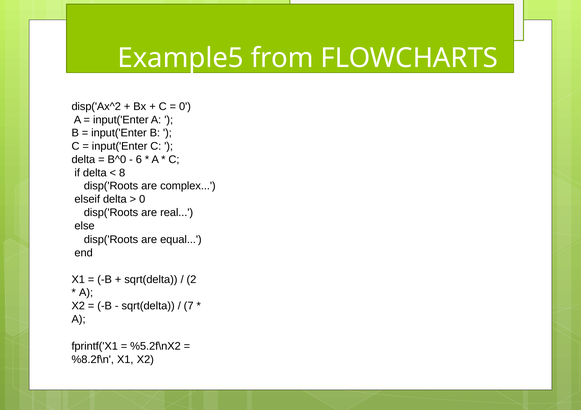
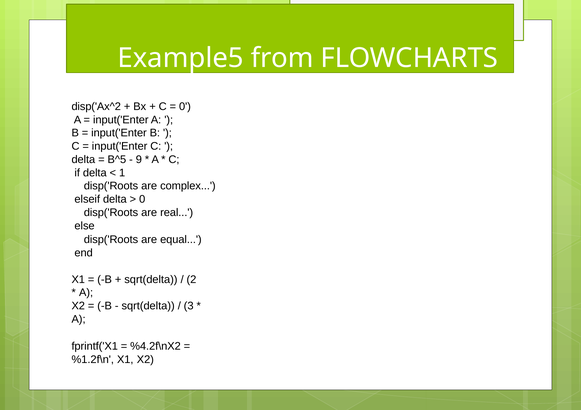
B^0: B^0 -> B^5 (117, 160)
6: 6 -> 9 (139, 160)
8: 8 -> 1 (122, 173)
7: 7 -> 3 (189, 306)
%5.2f\nX2: %5.2f\nX2 -> %4.2f\nX2 (155, 347)
%8.2f\n: %8.2f\n -> %1.2f\n (93, 360)
